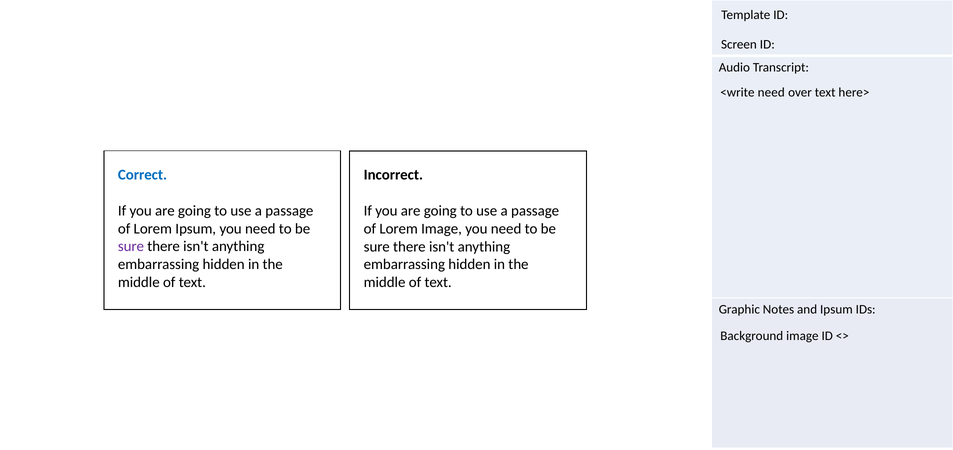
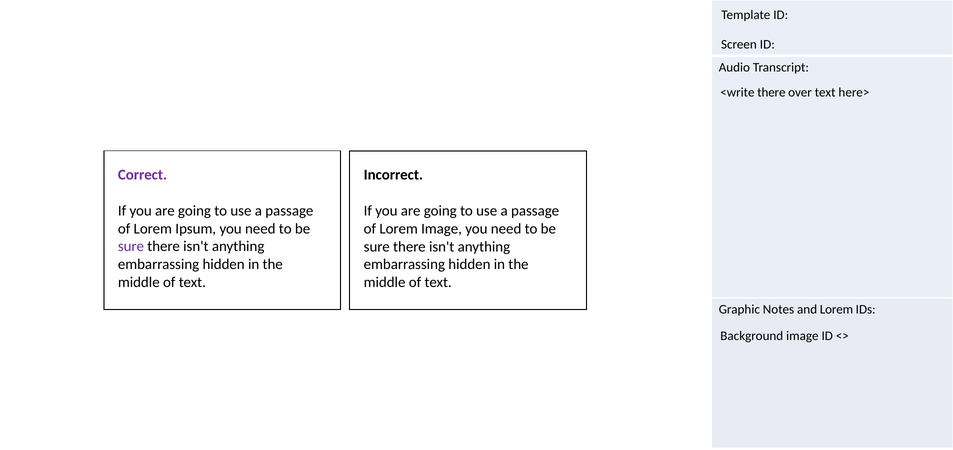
<write need: need -> there (771, 92)
Correct colour: blue -> purple (142, 175)
Ipsum: Ipsum -> Lorem (836, 310)
